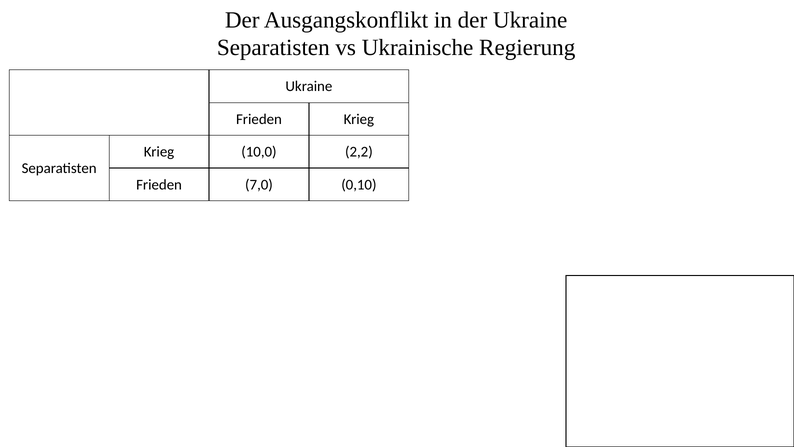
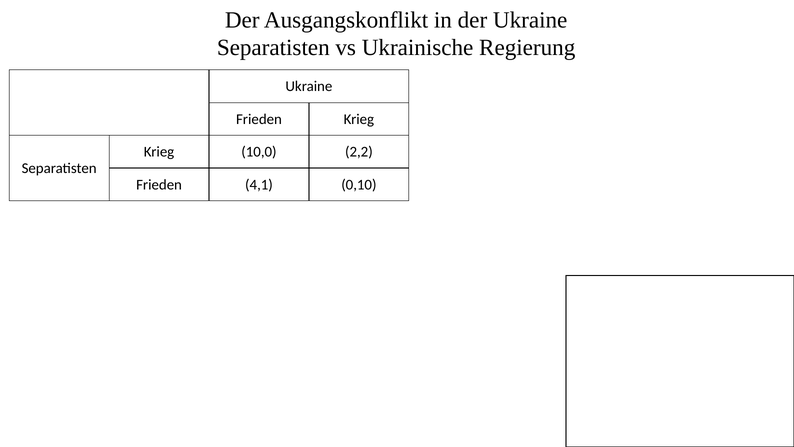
7,0: 7,0 -> 4,1 (259, 184)
